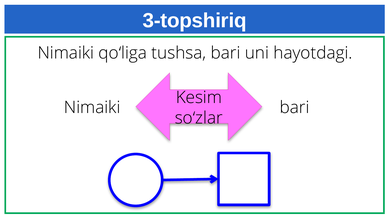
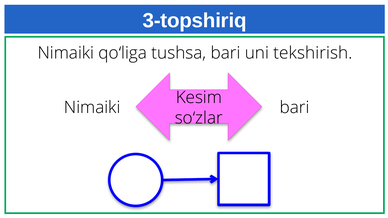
hayotdagi: hayotdagi -> tekshirish (313, 53)
